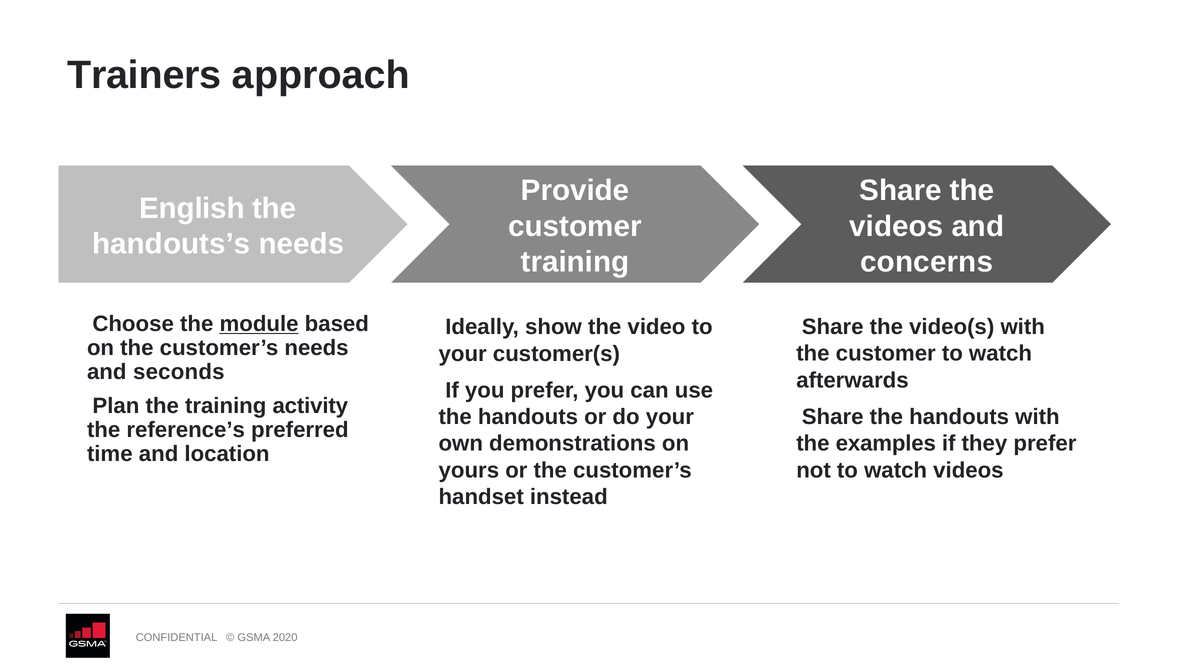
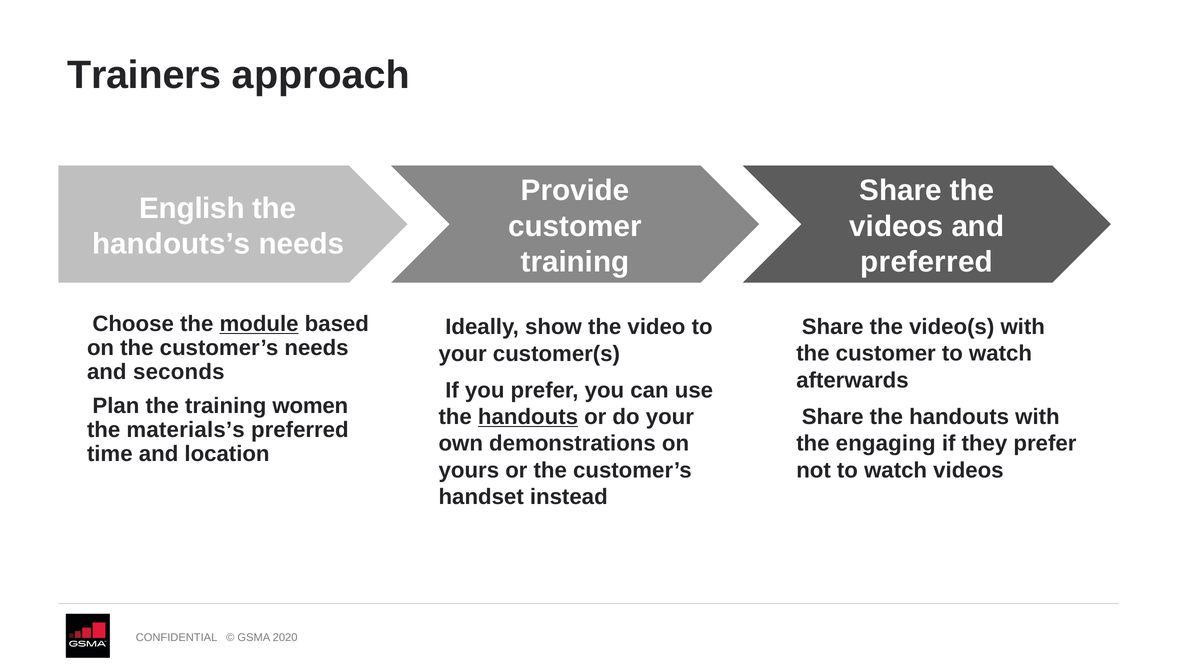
concerns: concerns -> preferred (927, 262)
activity: activity -> women (310, 406)
handouts underline: none -> present (528, 417)
reference’s: reference’s -> materials’s (186, 430)
examples: examples -> engaging (886, 444)
